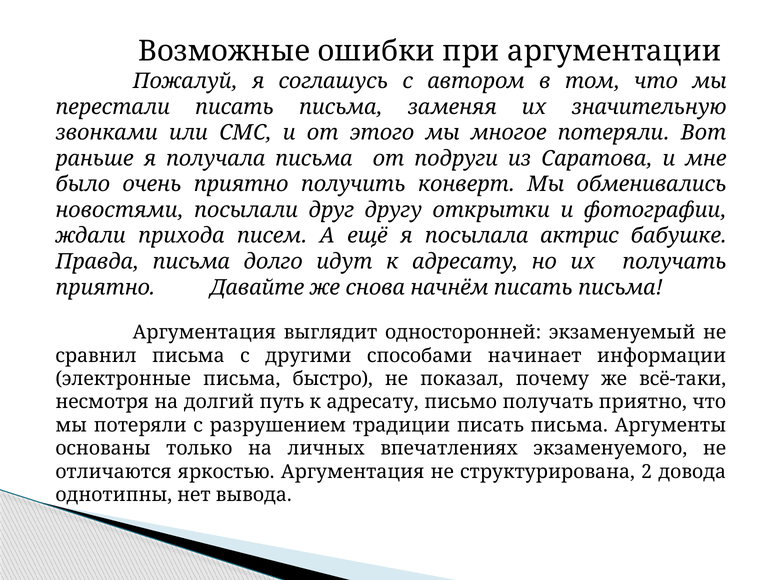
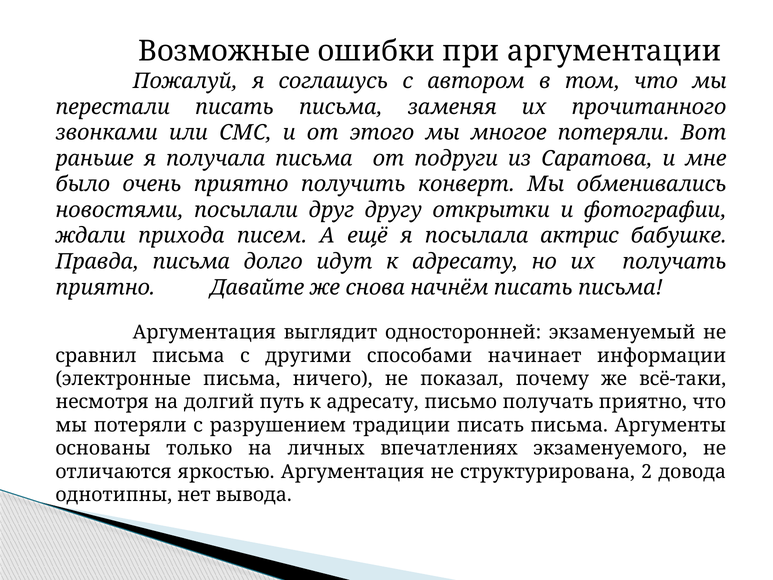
значительную: значительную -> прочитанного (649, 107)
быстро: быстро -> ничего (333, 379)
